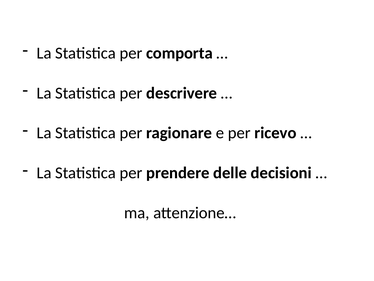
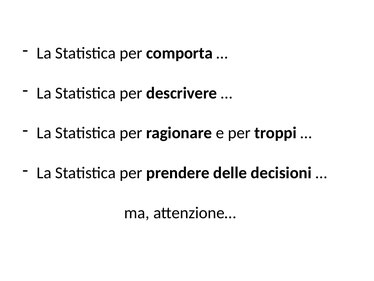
ricevo: ricevo -> troppi (275, 133)
